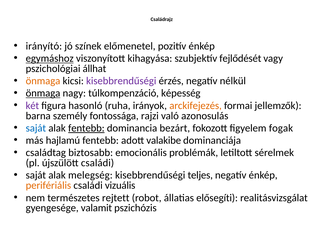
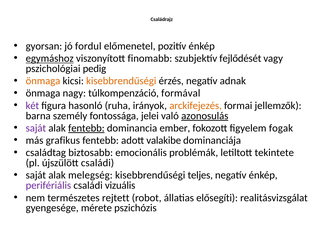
irányító: irányító -> gyorsan (44, 46)
színek: színek -> fordul (88, 46)
kihagyása: kihagyása -> finomabb (150, 58)
állhat: állhat -> pedig (94, 68)
kisebbrendűségi colour: purple -> orange (121, 81)
nélkül: nélkül -> adnak (233, 81)
önmaga underline: present -> none (43, 93)
képesség: képesség -> formával (181, 93)
rajzi: rajzi -> jelei (150, 116)
azonosulás underline: none -> present (205, 116)
saját colour: blue -> purple (36, 128)
bezárt: bezárt -> ember (175, 128)
hajlamú: hajlamú -> grafikus (63, 140)
sérelmek: sérelmek -> tekintete (274, 152)
perifériális colour: orange -> purple (48, 185)
valamit: valamit -> mérete (96, 208)
